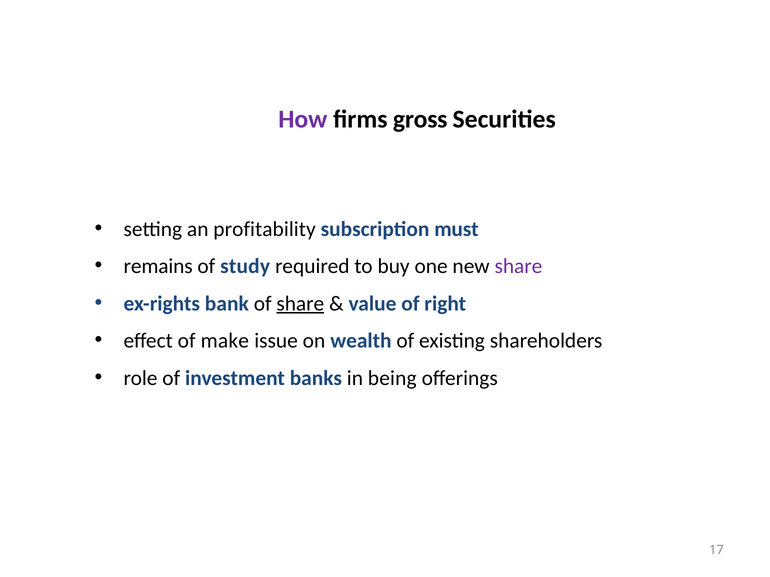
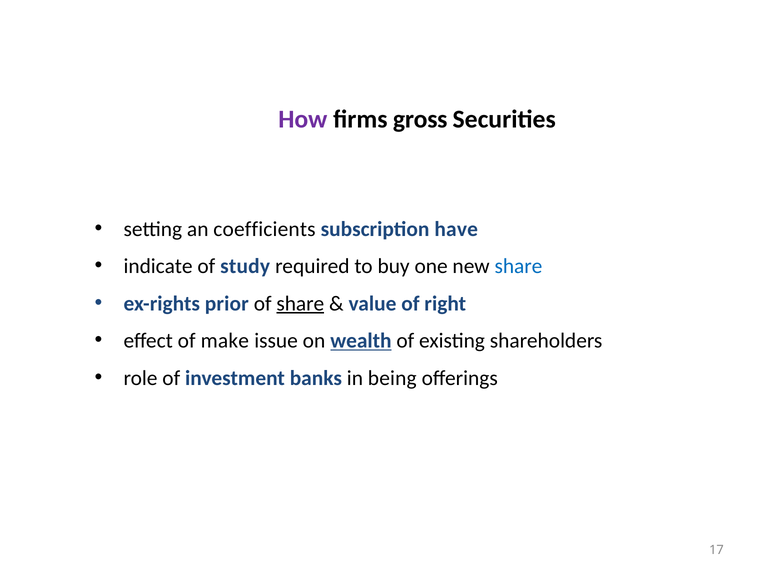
profitability: profitability -> coefficients (264, 229)
must: must -> have (456, 229)
remains: remains -> indicate (158, 266)
share colour: purple -> blue (518, 266)
bank: bank -> prior (227, 304)
wealth underline: none -> present (361, 341)
